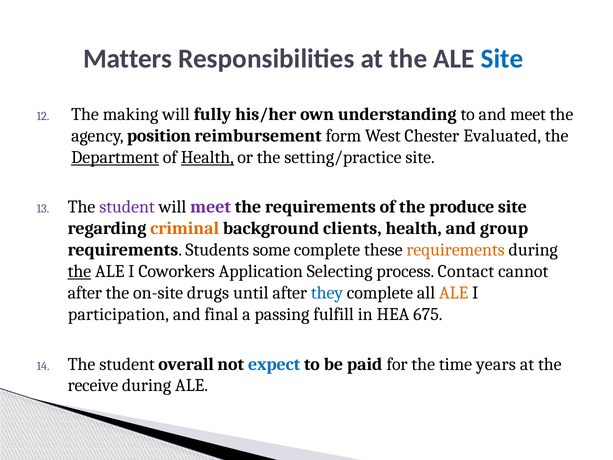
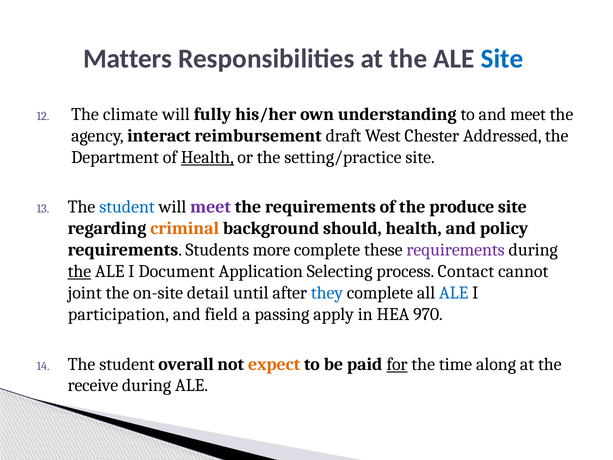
making: making -> climate (130, 114)
position: position -> interact (159, 136)
form: form -> draft (343, 136)
Evaluated: Evaluated -> Addressed (502, 136)
Department underline: present -> none (115, 157)
student colour: purple -> blue (127, 207)
clients: clients -> should (352, 228)
group: group -> policy (504, 228)
some: some -> more (272, 250)
requirements colour: orange -> purple (456, 250)
Coworkers: Coworkers -> Document (176, 271)
after: after -> joint (85, 293)
drugs: drugs -> detail (208, 293)
ALE colour: orange -> blue (454, 293)
final: final -> field (221, 314)
fulfill: fulfill -> apply (334, 314)
675: 675 -> 970 (428, 314)
expect colour: blue -> orange (274, 364)
for underline: none -> present (397, 364)
years: years -> along (496, 364)
